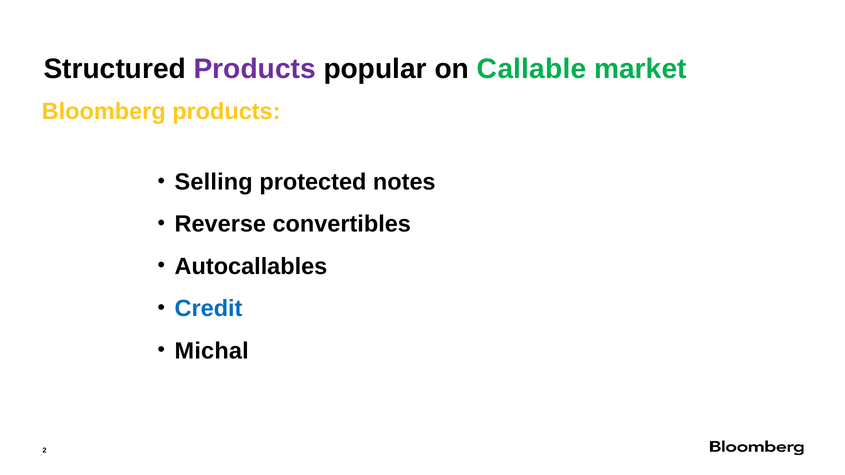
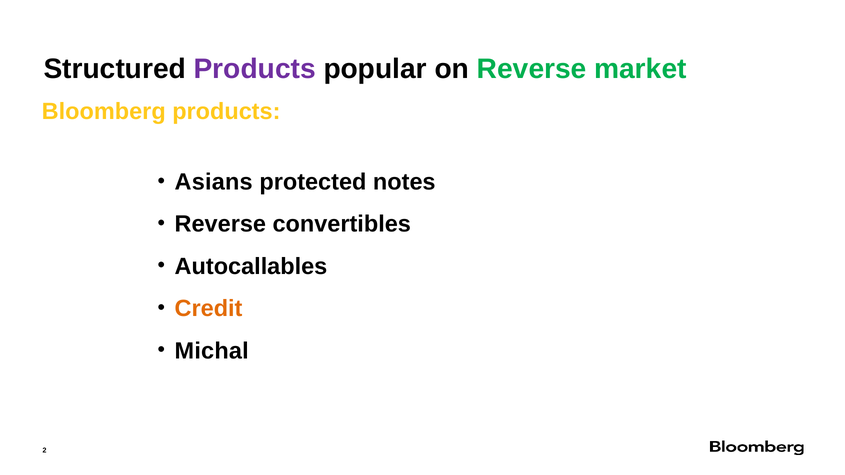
on Callable: Callable -> Reverse (532, 69)
Selling: Selling -> Asians (214, 182)
Credit colour: blue -> orange (209, 309)
